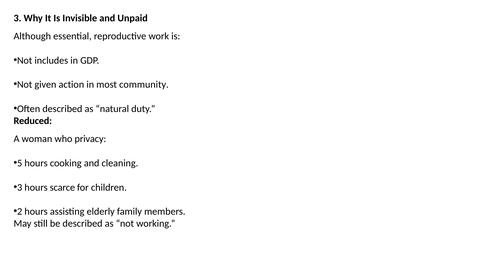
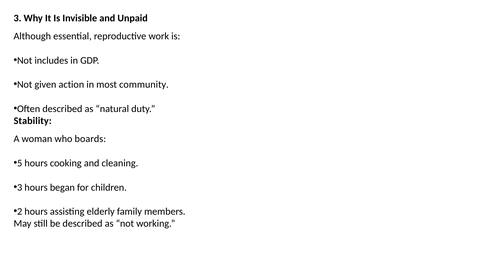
Reduced: Reduced -> Stability (33, 121)
privacy: privacy -> boards (90, 139)
scarce: scarce -> began (62, 187)
